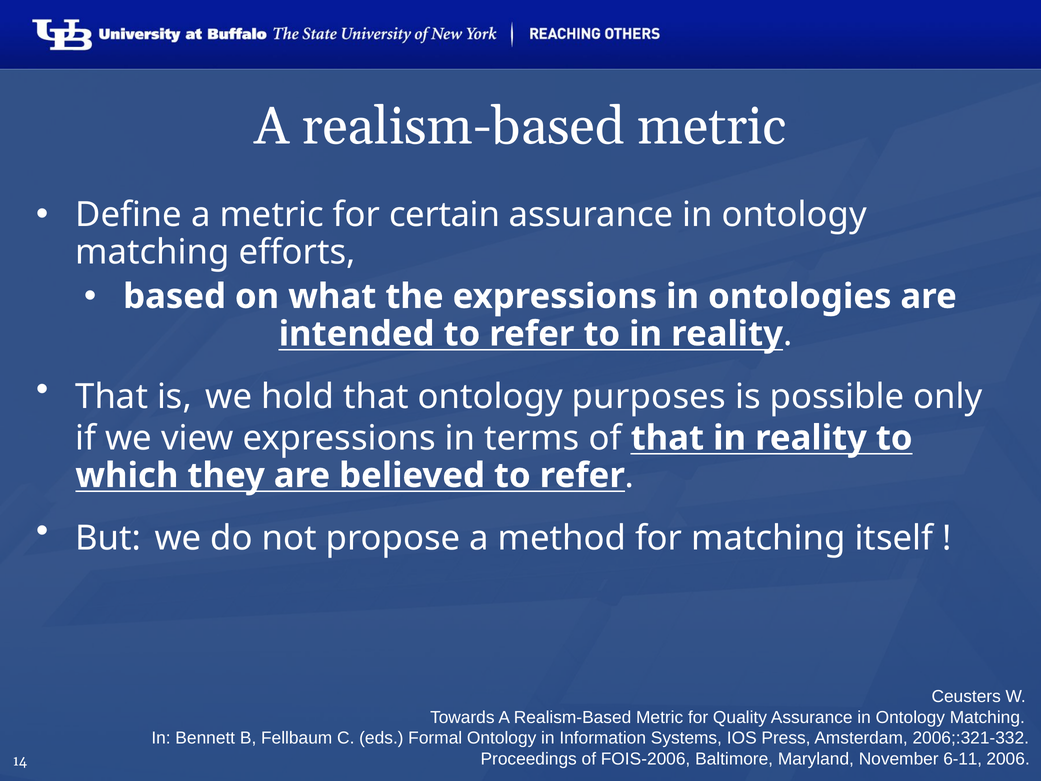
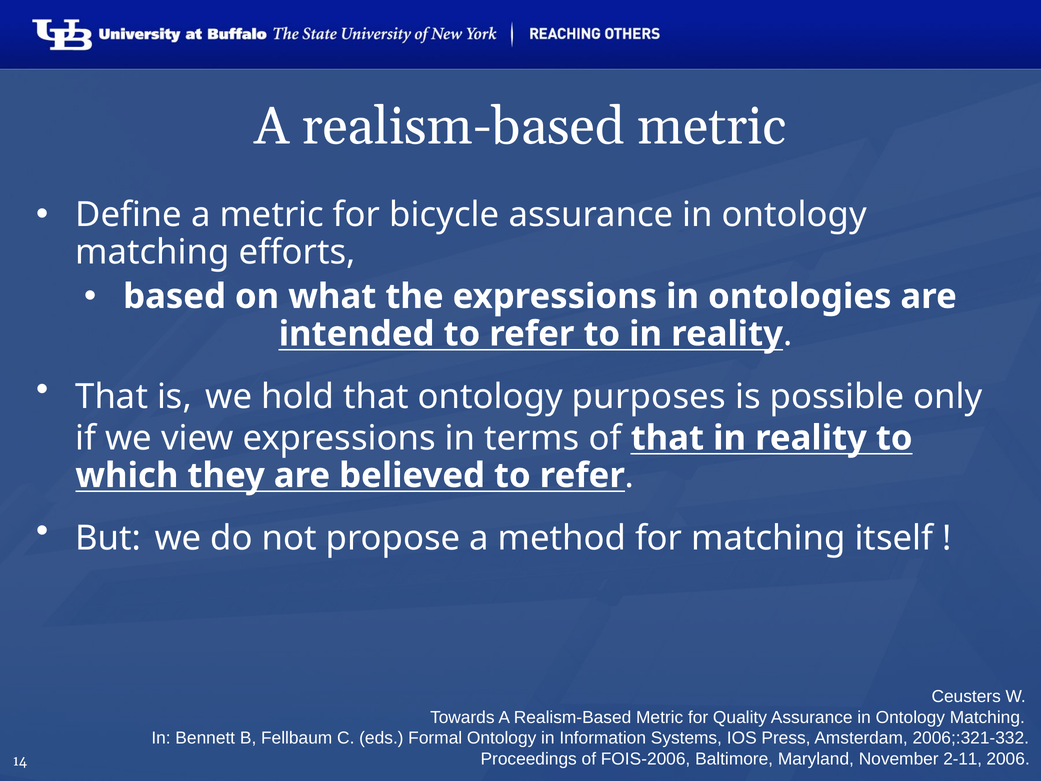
certain: certain -> bicycle (444, 215)
6-11: 6-11 -> 2-11 (963, 759)
